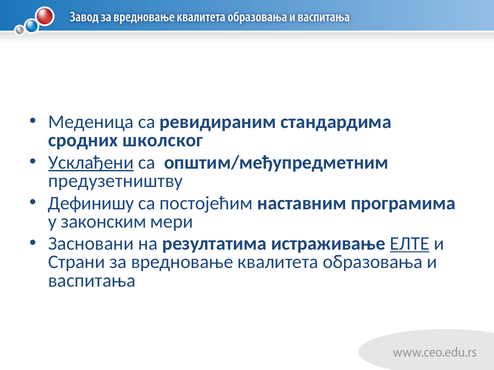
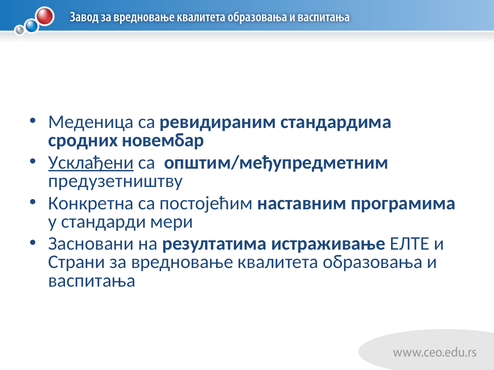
школског: школског -> новембар (163, 140)
Дефинишу: Дефинишу -> Конкретна (91, 203)
законским: законским -> стандарди (104, 222)
ЕЛТЕ underline: present -> none (410, 244)
